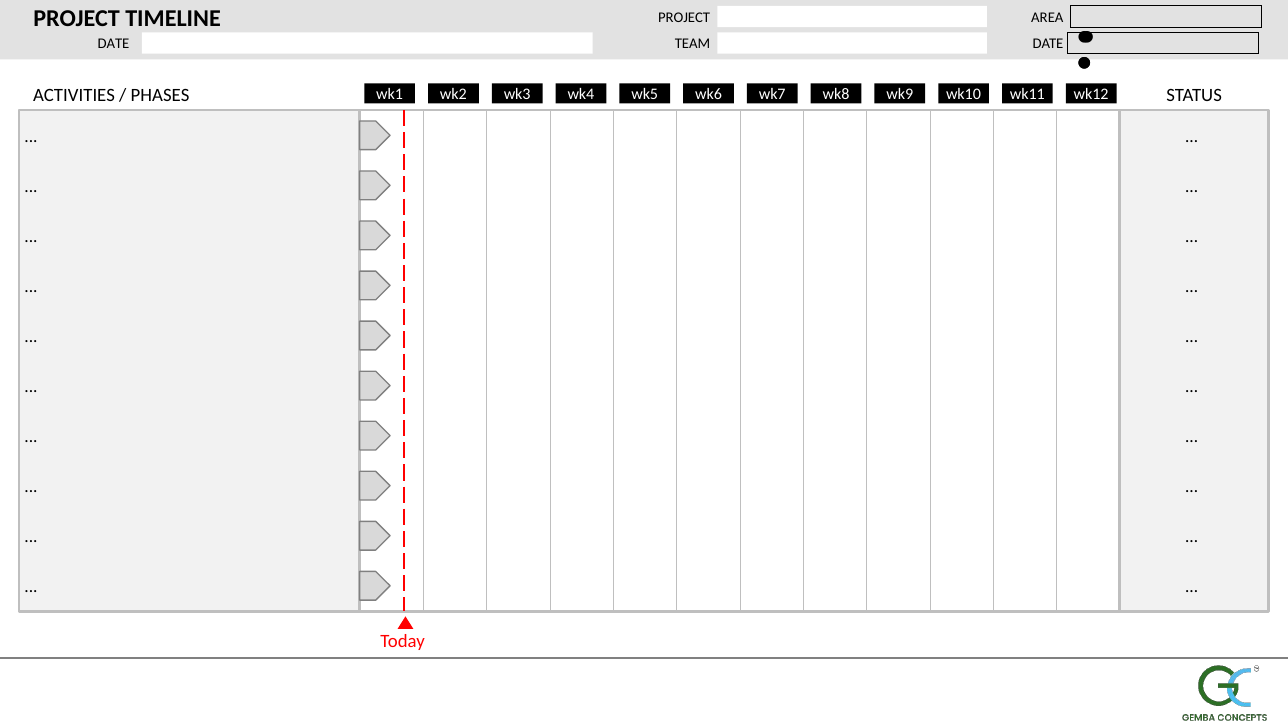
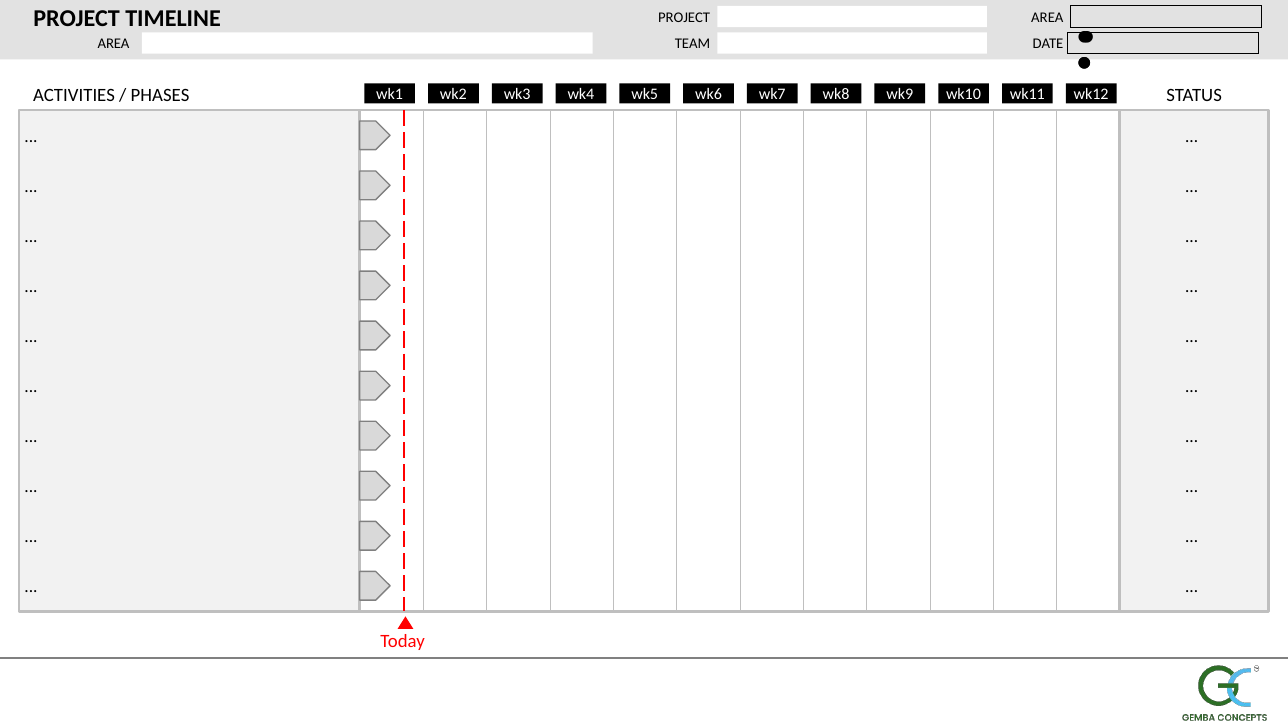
DATE: DATE -> AREA (114, 44)
